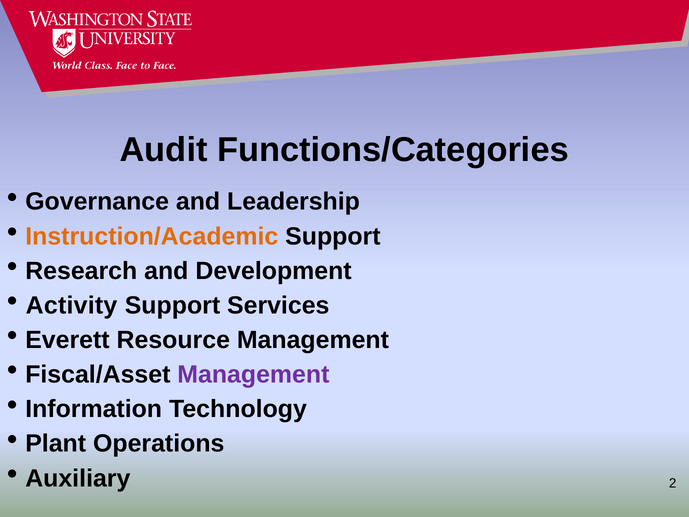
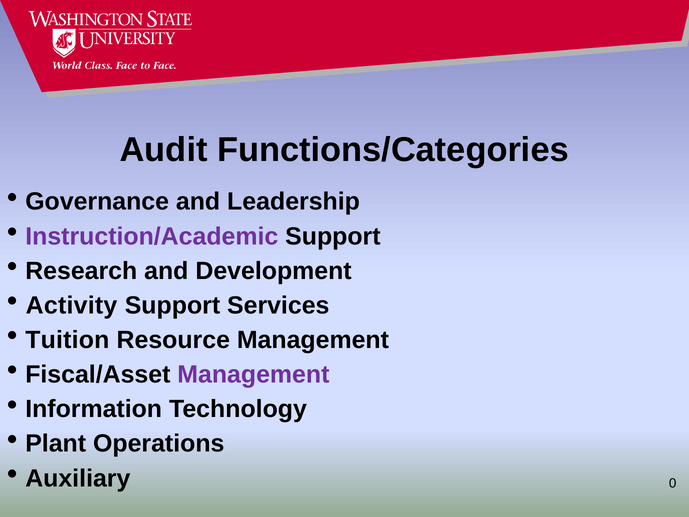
Instruction/Academic colour: orange -> purple (152, 236)
Everett: Everett -> Tuition (67, 340)
2: 2 -> 0 (673, 483)
